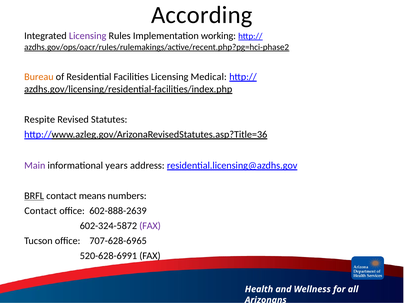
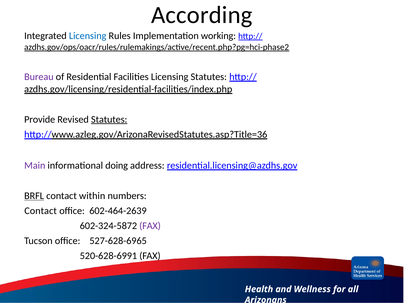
Licensing colour: purple -> blue (88, 36)
Bureau colour: orange -> purple (39, 77)
Licensing Medical: Medical -> Statutes (209, 77)
Respite: Respite -> Provide (40, 119)
Statutes underline: none -> present (109, 119)
years: years -> doing (117, 166)
means: means -> within (92, 196)
602-888-2639: 602-888-2639 -> 602-464-2639 (118, 211)
707-628-6965: 707-628-6965 -> 527-628-6965 (118, 241)
